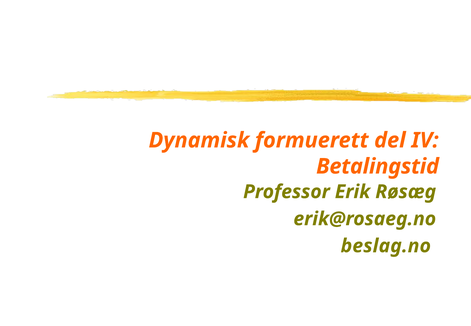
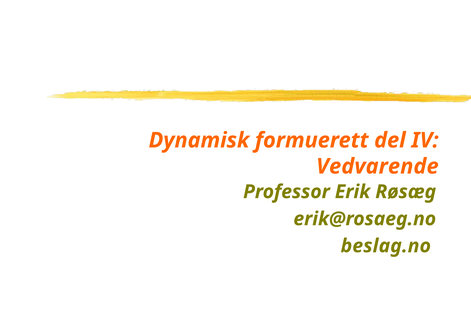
Betalingstid: Betalingstid -> Vedvarende (377, 166)
